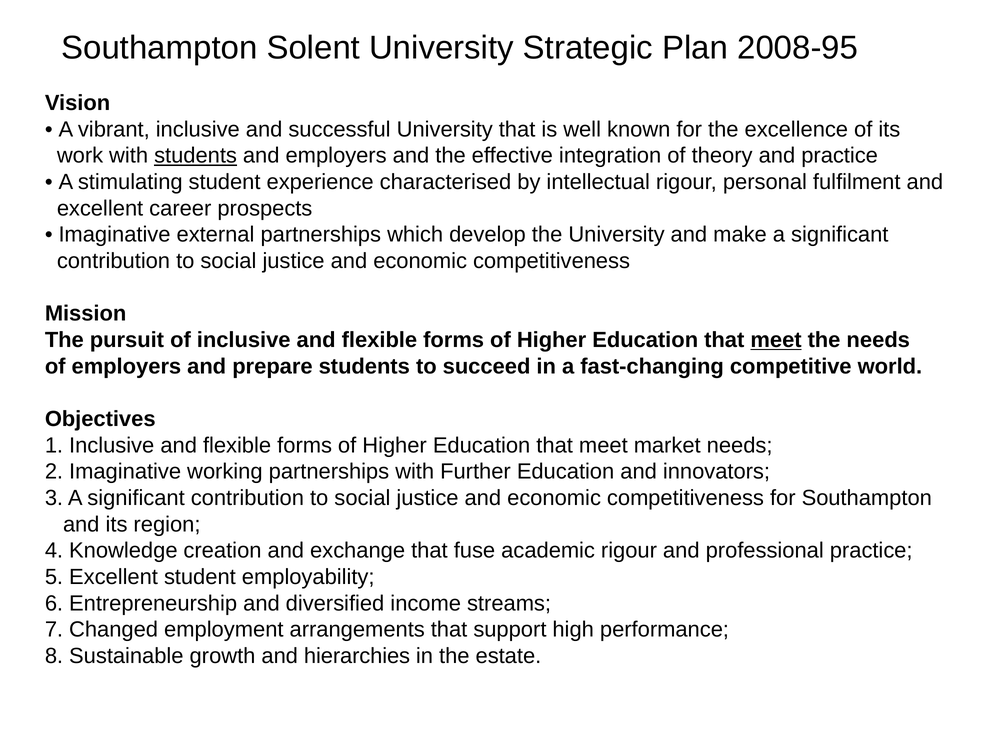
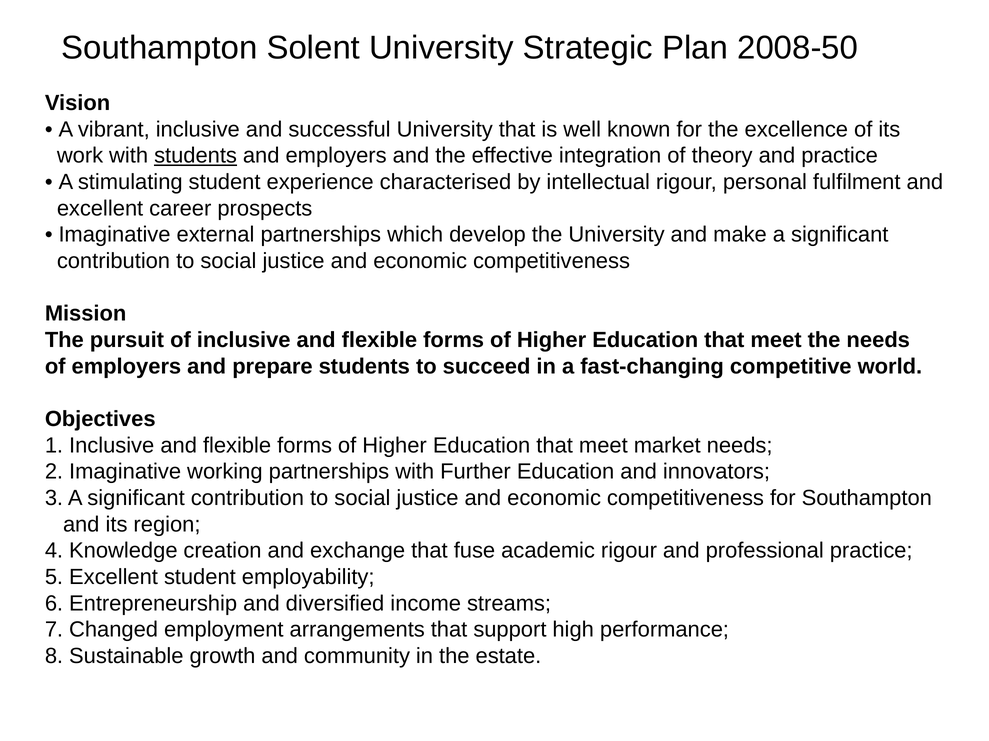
2008-95: 2008-95 -> 2008-50 (798, 48)
meet underline: present -> none (776, 340)
hierarchies: hierarchies -> community (357, 657)
